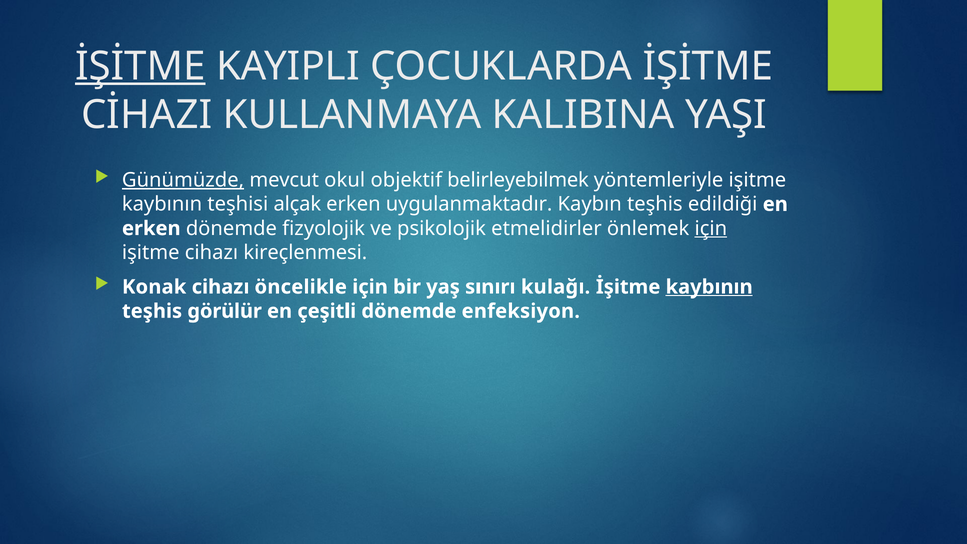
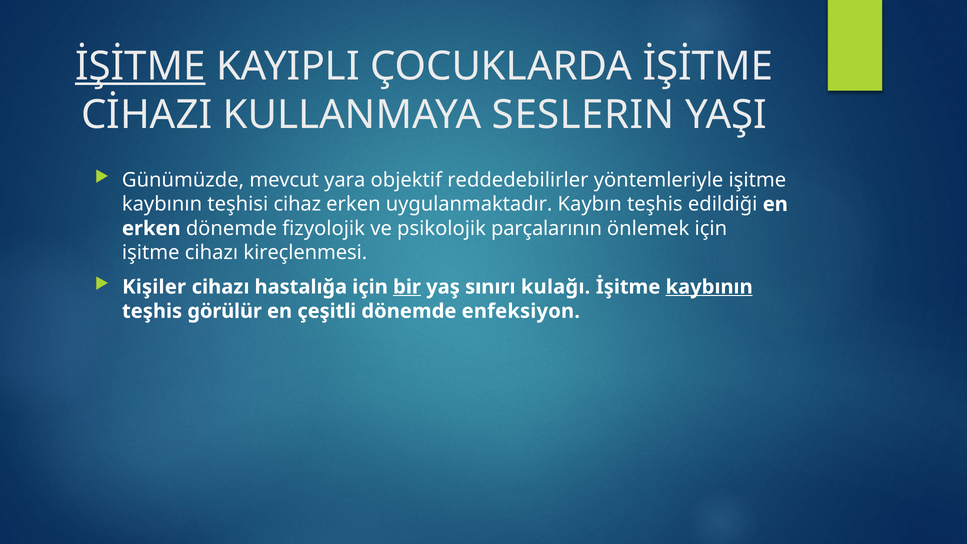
KALIBINA: KALIBINA -> SESLERIN (583, 115)
Günümüzde underline: present -> none (183, 180)
okul: okul -> yara (345, 180)
belirleyebilmek: belirleyebilmek -> reddedebilirler (518, 180)
alçak: alçak -> cihaz (297, 204)
etmelidirler: etmelidirler -> parçalarının (547, 228)
için underline: present -> none (711, 228)
Konak: Konak -> Kişiler (154, 287)
öncelikle: öncelikle -> hastalığa (301, 287)
bir underline: none -> present (407, 287)
